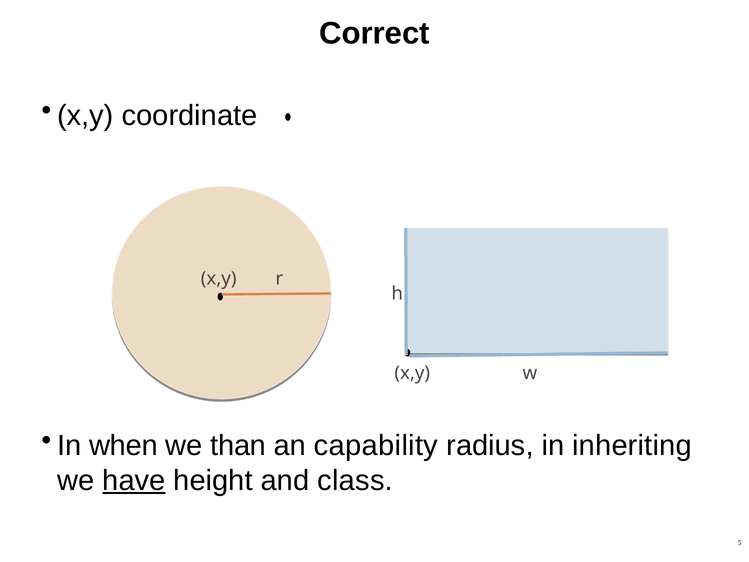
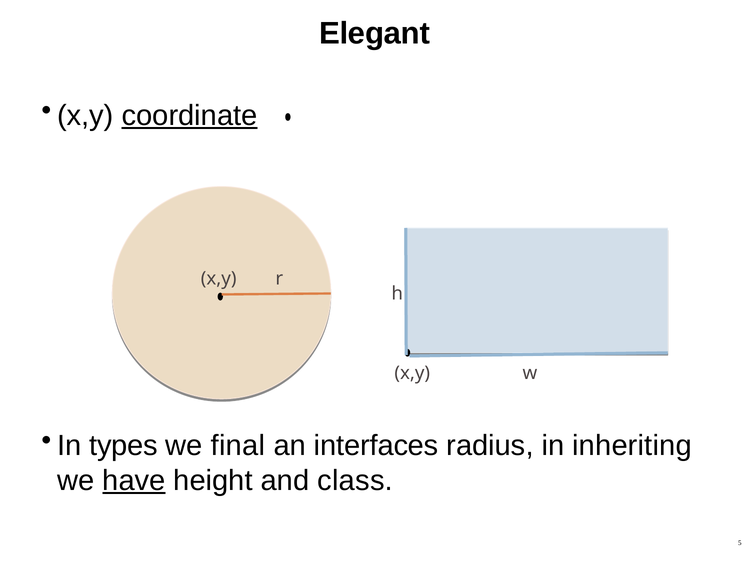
Correct: Correct -> Elegant (375, 33)
coordinate underline: none -> present (190, 115)
when: when -> types (124, 445)
than: than -> final (238, 445)
capability: capability -> interfaces (376, 445)
